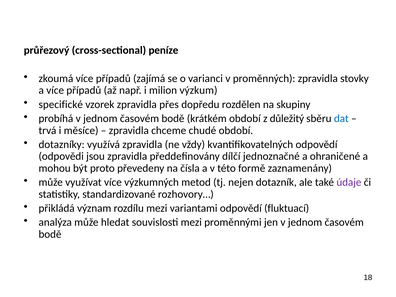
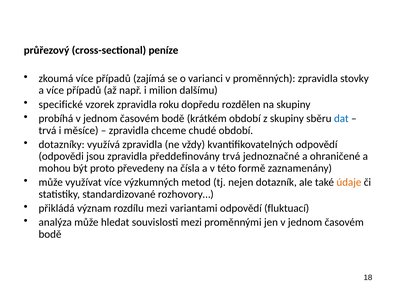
výzkum: výzkum -> dalšímu (199, 90)
přes: přes -> roku (169, 104)
z důležitý: důležitý -> skupiny (287, 119)
předdefinovány dílčí: dílčí -> trvá (231, 156)
údaje colour: purple -> orange (349, 182)
